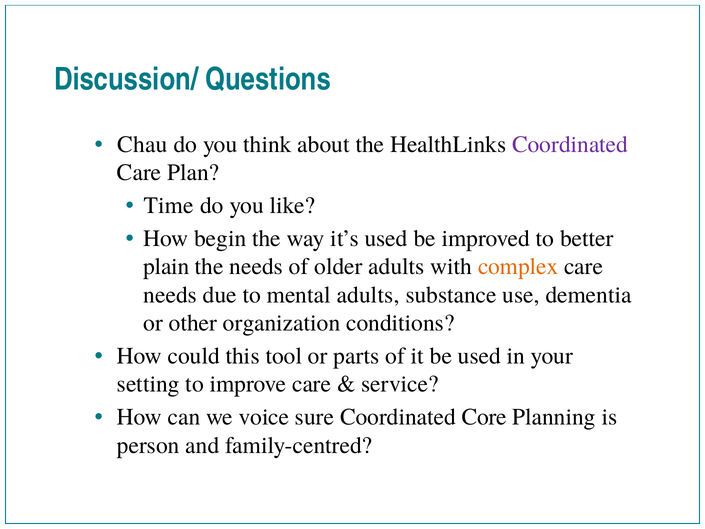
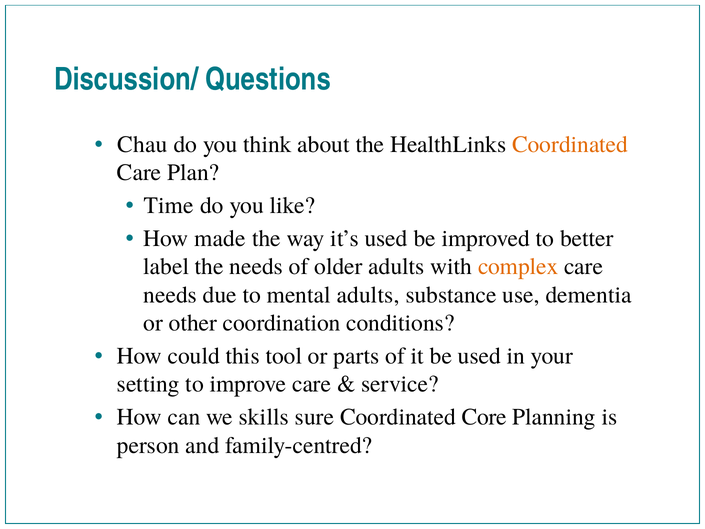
Coordinated colour: purple -> orange (570, 144)
begin: begin -> made (220, 238)
plain: plain -> label (166, 266)
organization: organization -> coordination (282, 323)
voice: voice -> skills (264, 417)
